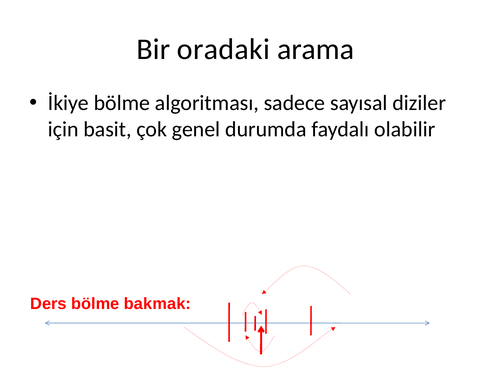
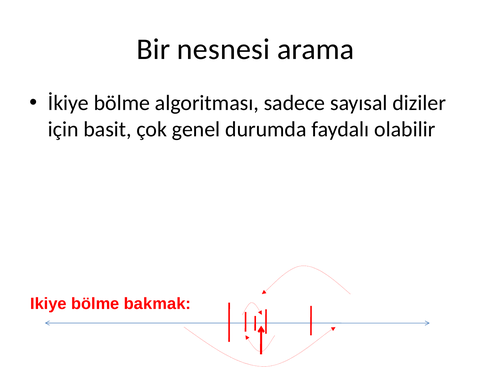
oradaki: oradaki -> nesnesi (224, 49)
Ders: Ders -> Ikiye (48, 304)
